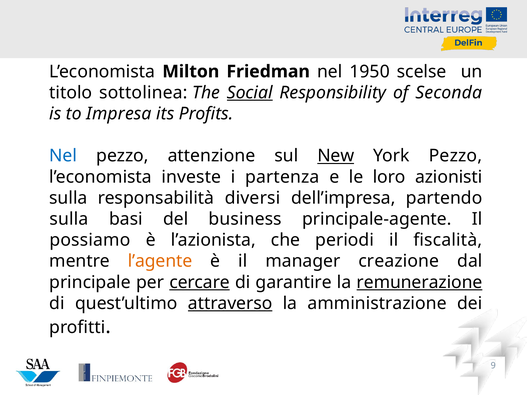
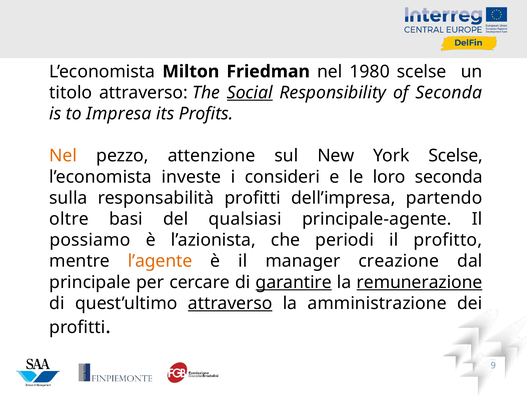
1950: 1950 -> 1980 (370, 72)
titolo sottolinea: sottolinea -> attraverso (143, 93)
Nel colour: blue -> orange (63, 156)
New underline: present -> none (336, 156)
York Pezzo: Pezzo -> Scelse (456, 156)
partenza: partenza -> consideri (282, 177)
loro azionisti: azionisti -> seconda (449, 177)
responsabilità diversi: diversi -> profitti (253, 198)
sulla: sulla -> oltre (69, 219)
business: business -> qualsiasi (245, 219)
fiscalità: fiscalità -> profitto (448, 240)
cercare underline: present -> none (200, 282)
garantire underline: none -> present (294, 282)
